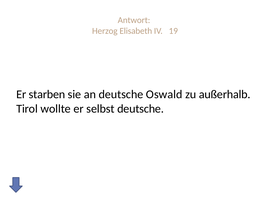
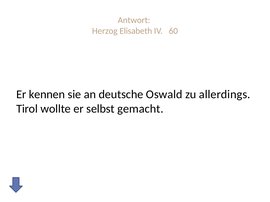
19: 19 -> 60 (173, 31)
starben: starben -> kennen (47, 95)
außerhalb: außerhalb -> allerdings (225, 95)
selbst deutsche: deutsche -> gemacht (140, 109)
